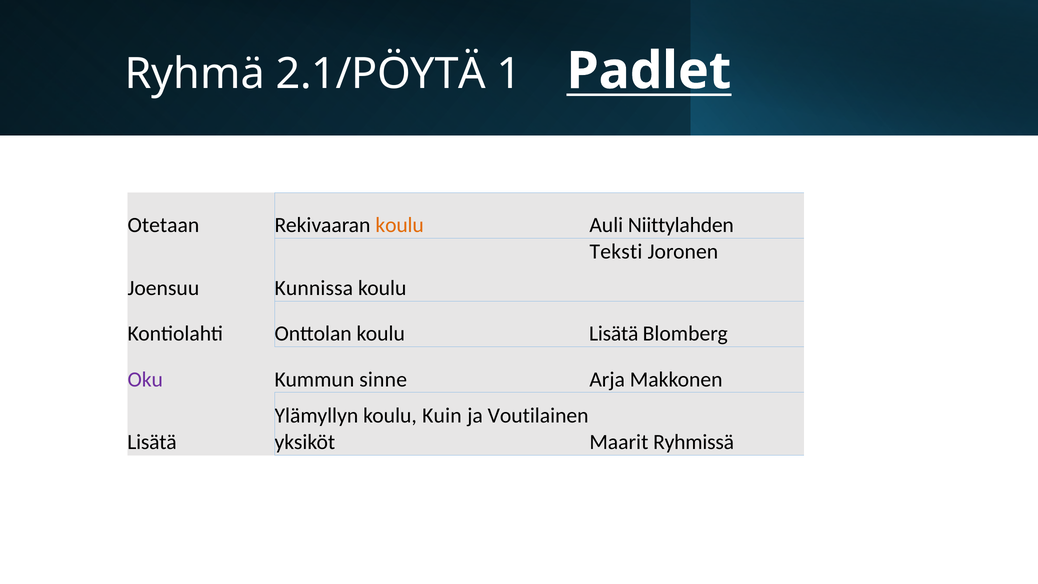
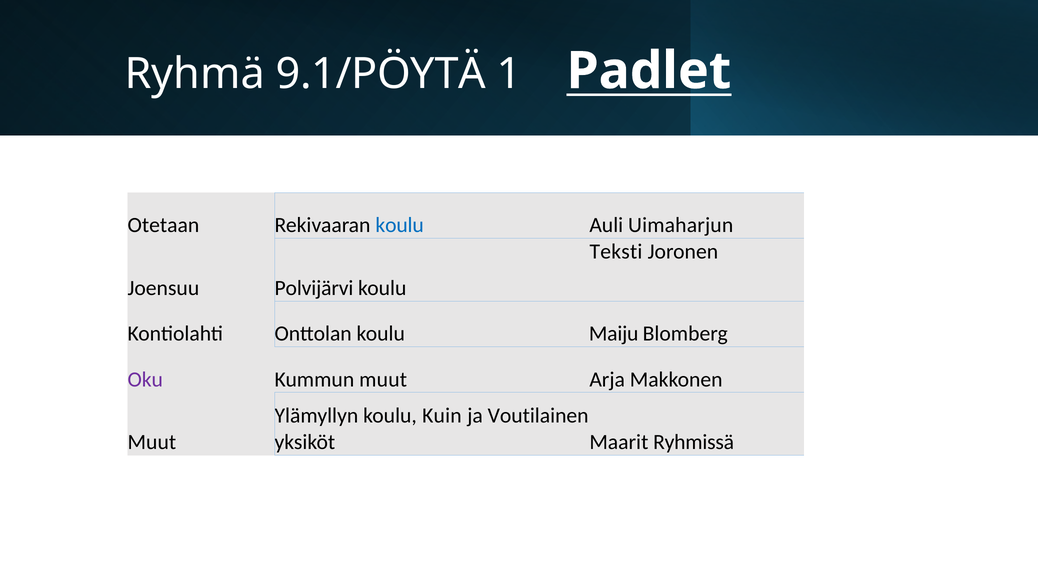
2.1/PÖYTÄ: 2.1/PÖYTÄ -> 9.1/PÖYTÄ (381, 74)
koulu colour: orange -> blue (400, 225)
Niittylahden: Niittylahden -> Uimaharjun (681, 225)
Kunnissa: Kunnissa -> Polvijärvi (314, 288)
koulu Lisätä: Lisätä -> Maiju (614, 334)
Kummun sinne: sinne -> muut (383, 379)
Lisätä: Lisätä -> Muut (152, 442)
